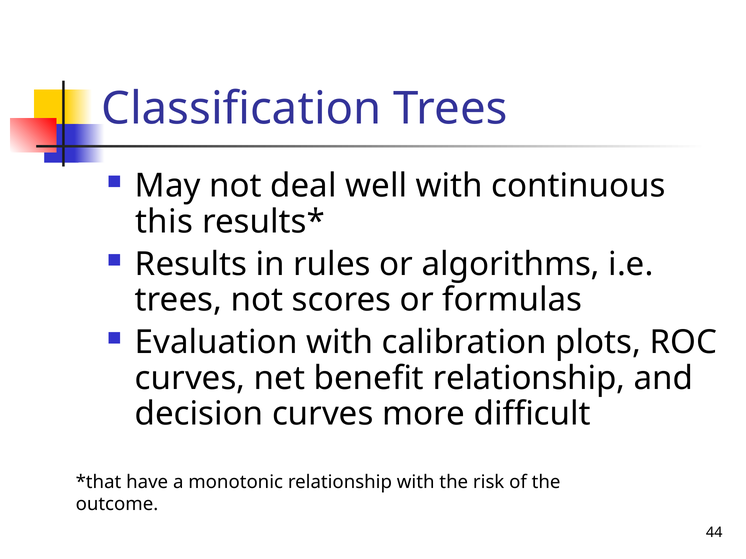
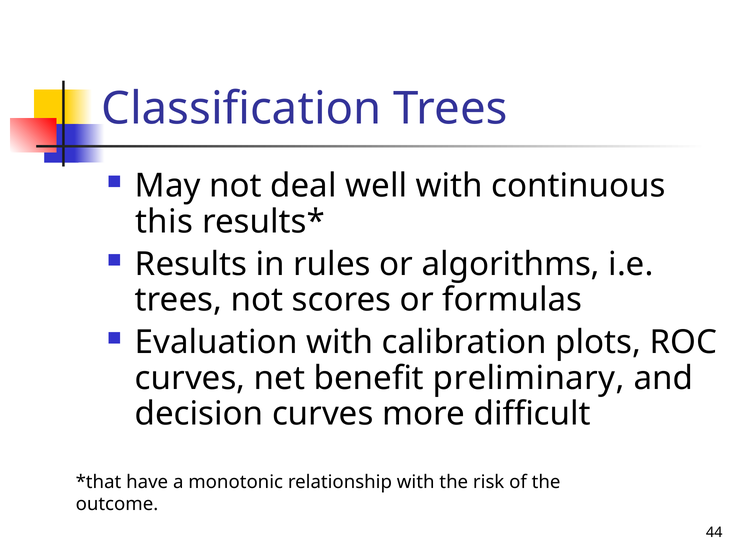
benefit relationship: relationship -> preliminary (529, 379)
